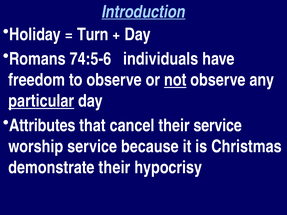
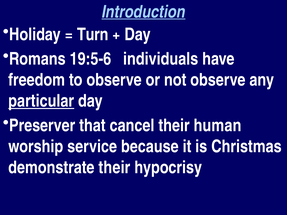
74:5-6: 74:5-6 -> 19:5-6 (90, 59)
not underline: present -> none (175, 80)
Attributes: Attributes -> Preserver (42, 126)
their service: service -> human (218, 126)
